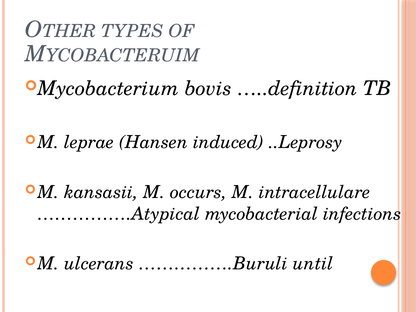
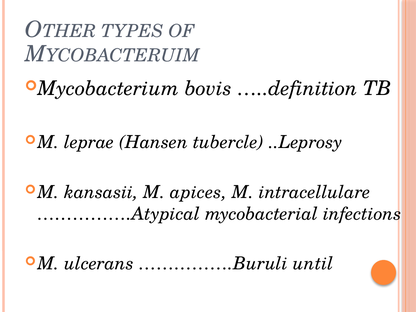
induced: induced -> tubercle (228, 142)
occurs: occurs -> apices (198, 192)
